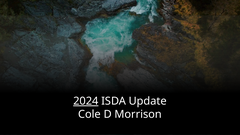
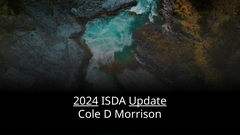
Update underline: none -> present (148, 101)
